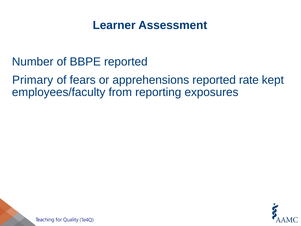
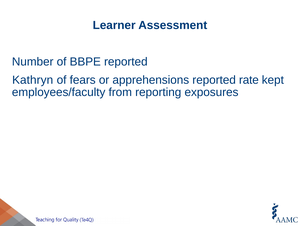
Primary: Primary -> Kathryn (33, 80)
